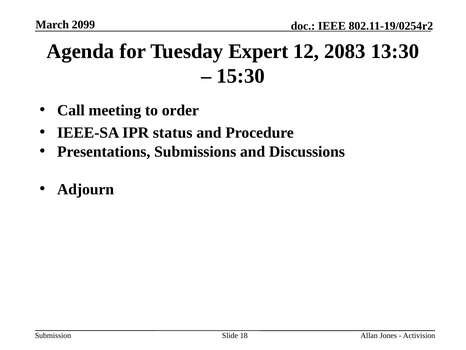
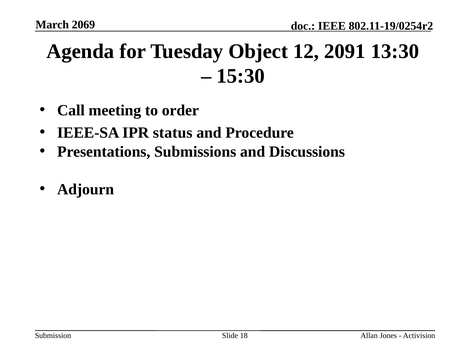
2099: 2099 -> 2069 (83, 25)
Expert: Expert -> Object (258, 51)
2083: 2083 -> 2091 (345, 51)
